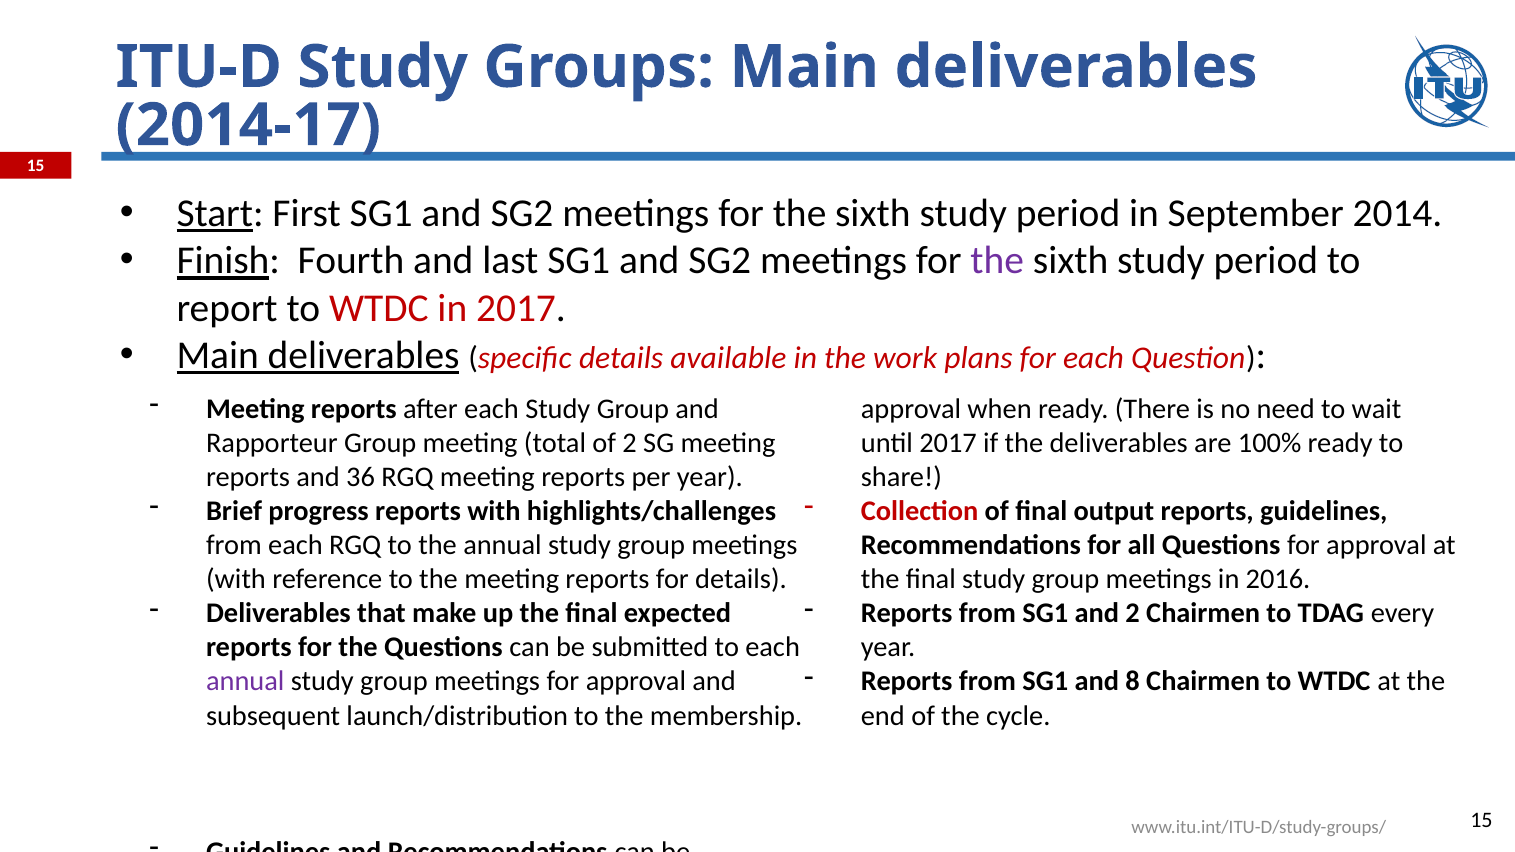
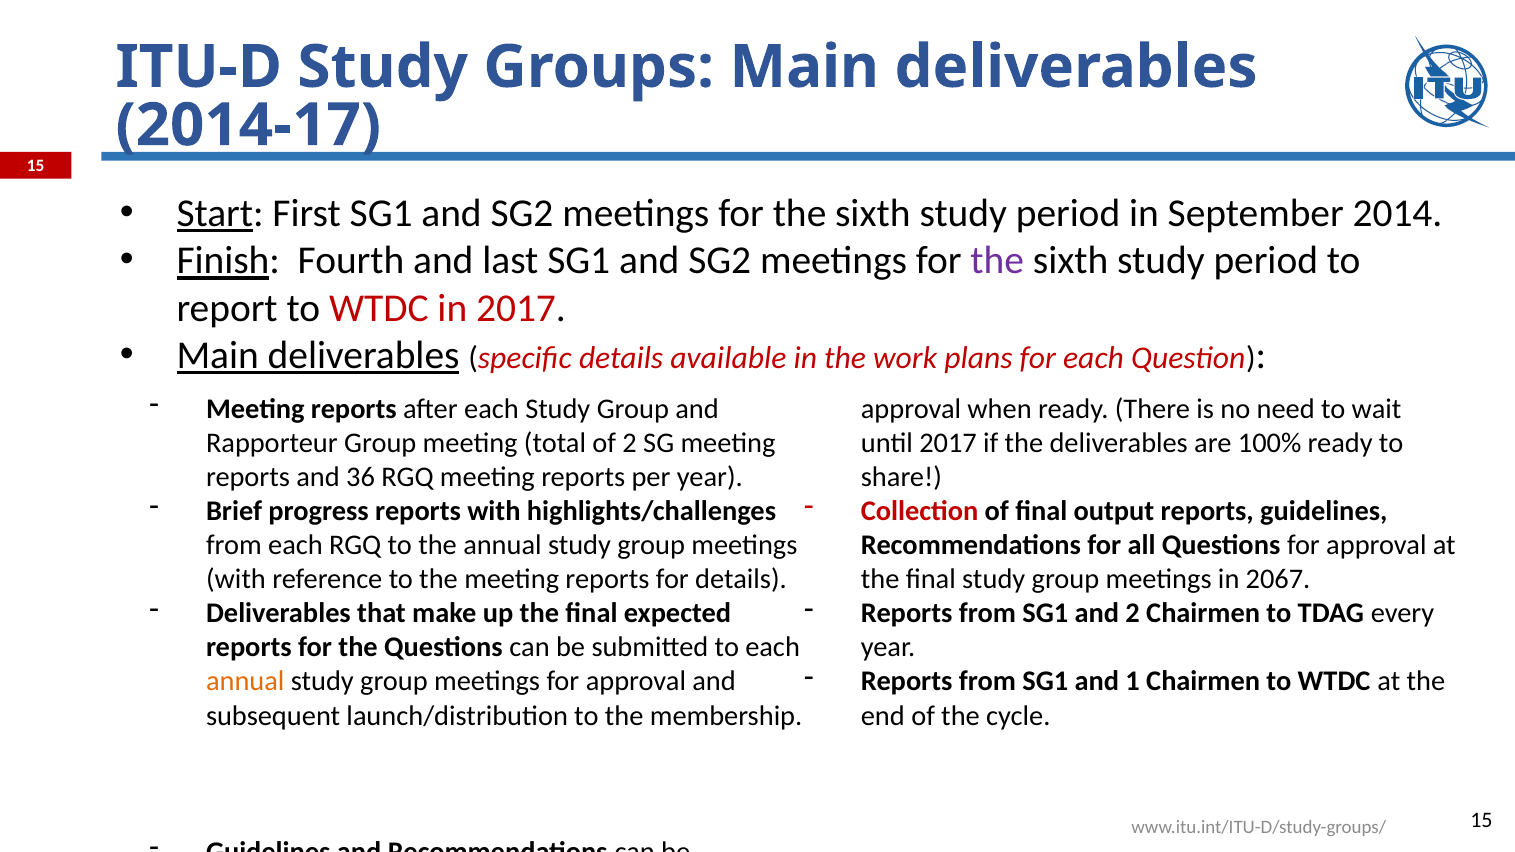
2016: 2016 -> 2067 (1278, 579)
8: 8 -> 1 (1133, 682)
annual colour: purple -> orange (245, 682)
